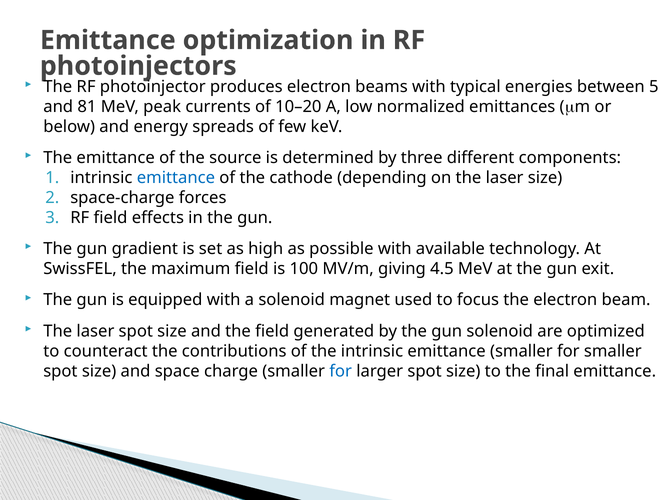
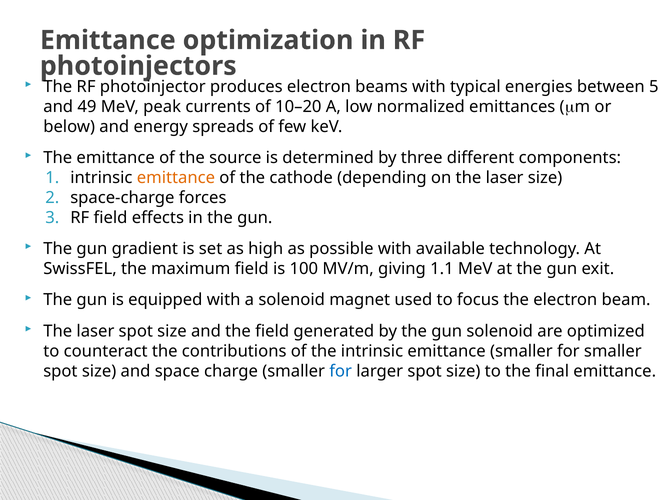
81: 81 -> 49 (87, 107)
emittance colour: blue -> orange (176, 178)
4.5: 4.5 -> 1.1 (442, 269)
